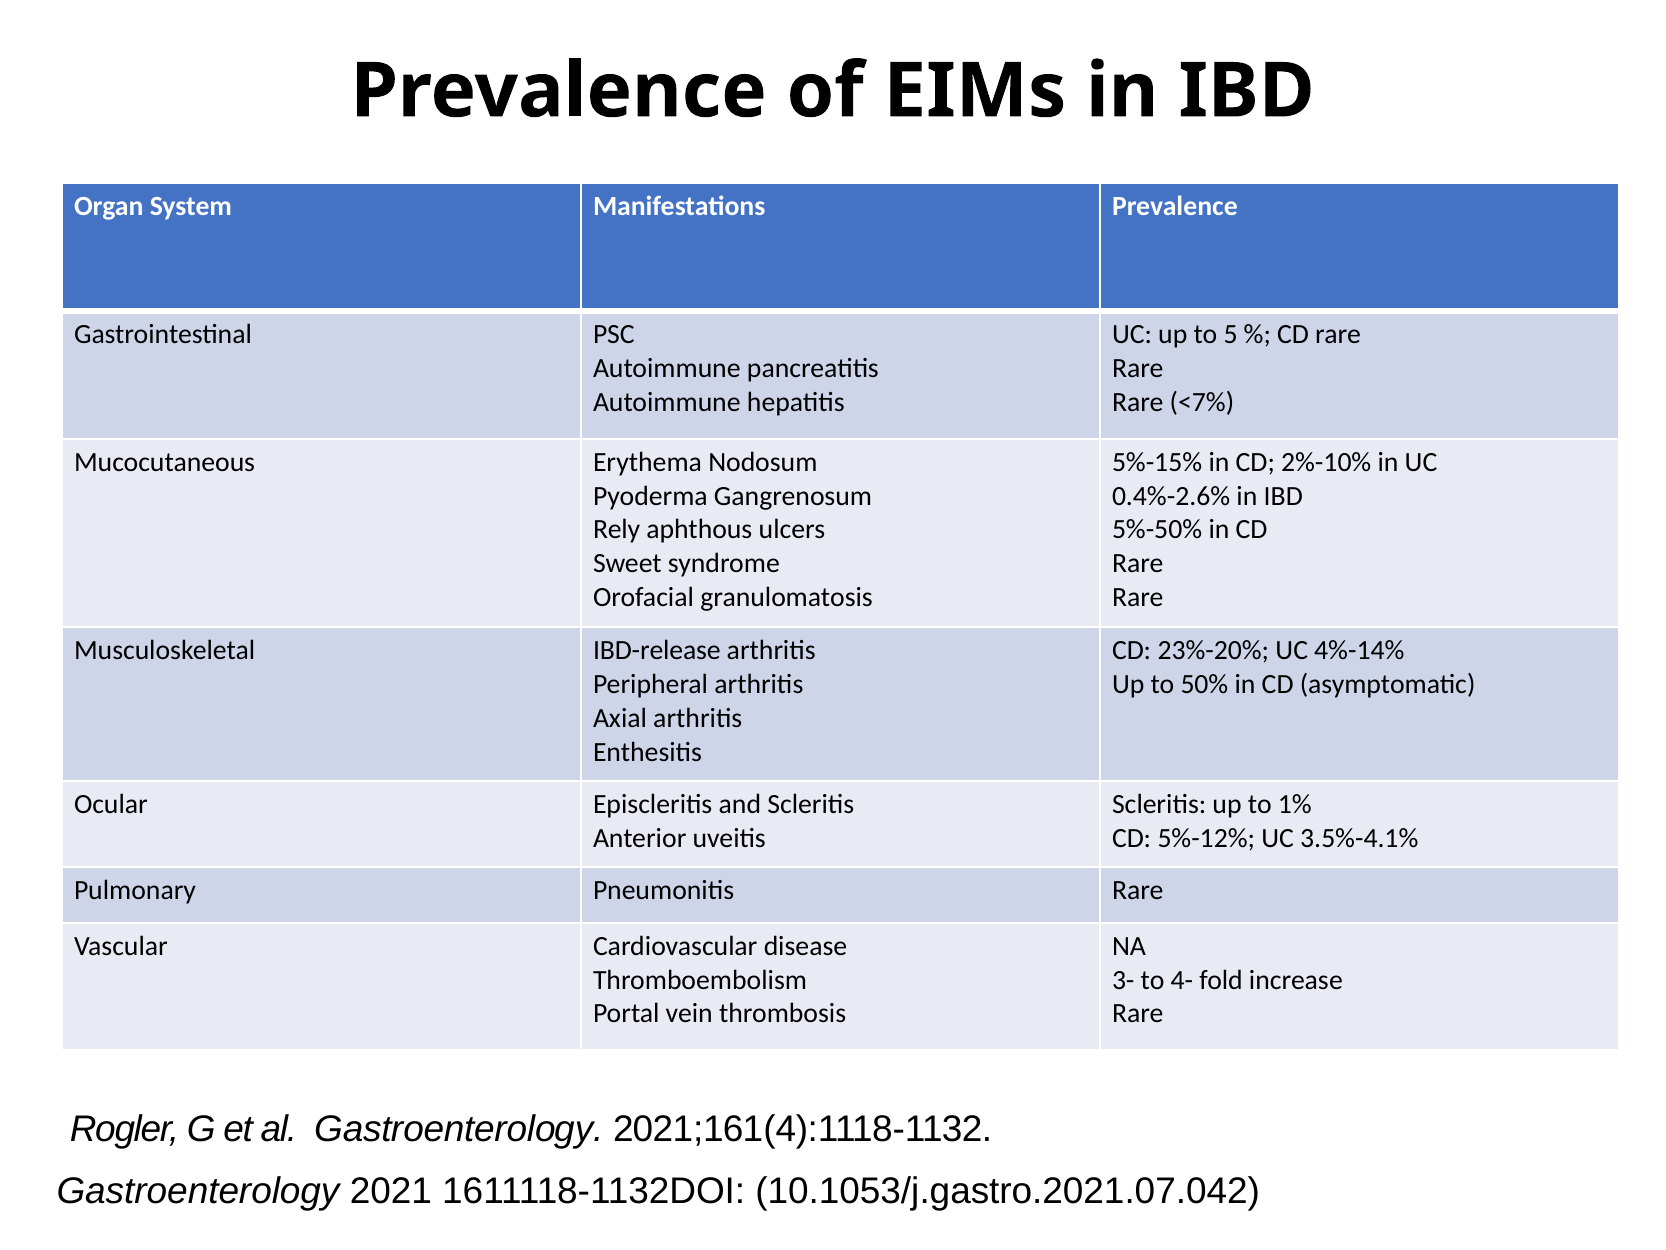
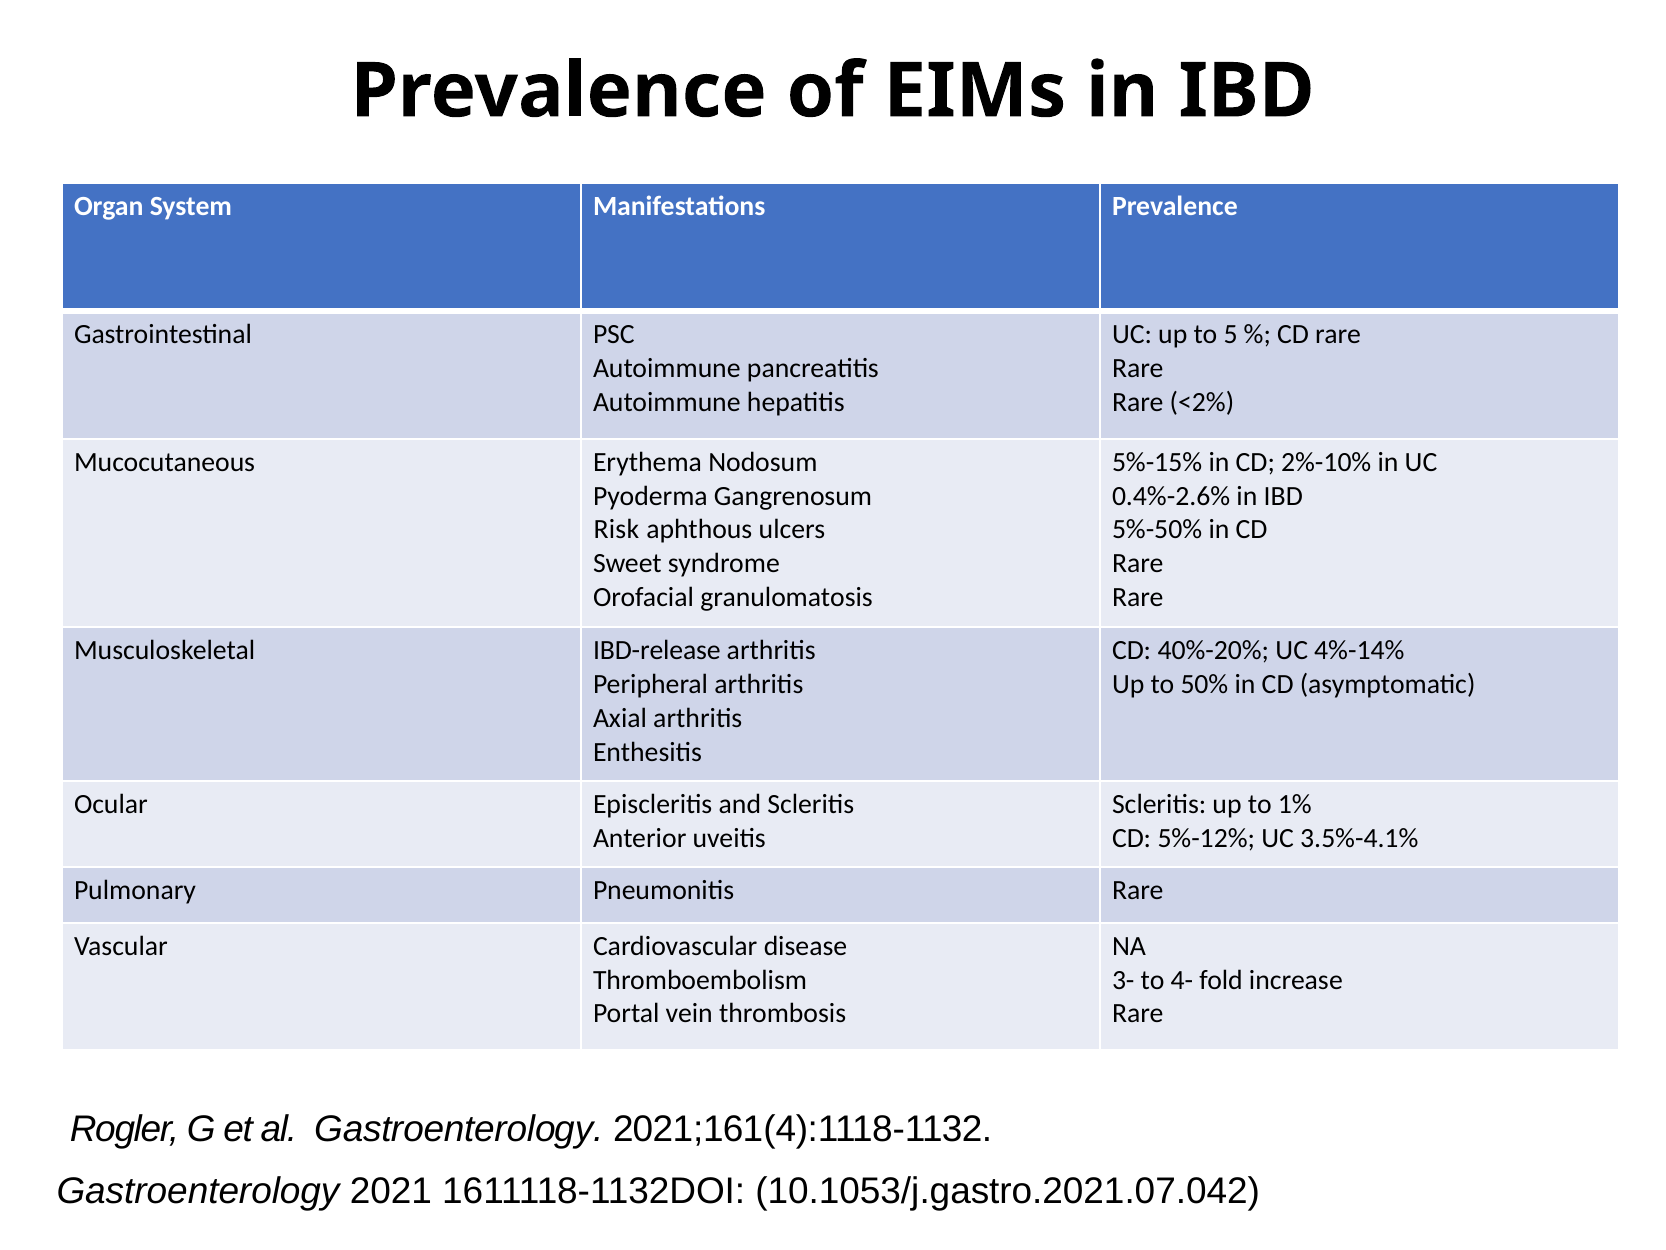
<7%: <7% -> <2% (1202, 402)
Rely: Rely -> Risk (616, 530)
23%-20%: 23%-20% -> 40%-20% (1213, 650)
